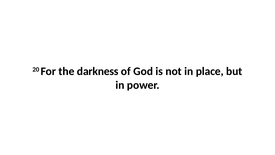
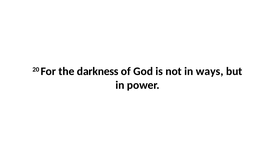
place: place -> ways (210, 71)
